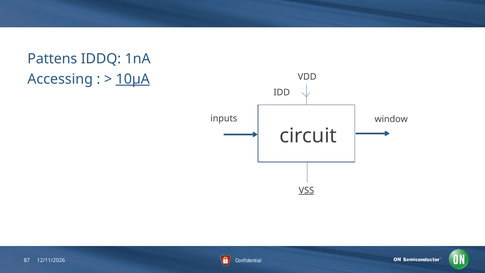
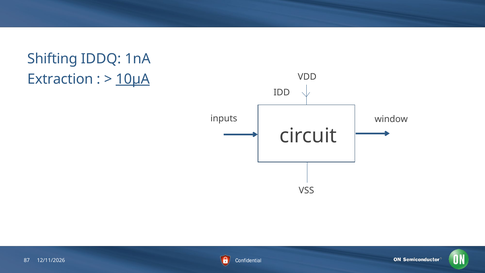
Pattens: Pattens -> Shifting (52, 59)
Accessing: Accessing -> Extraction (60, 79)
VSS underline: present -> none (306, 190)
